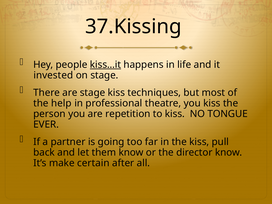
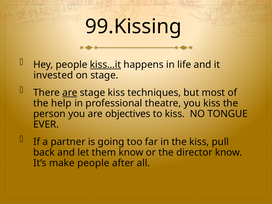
37.Kissing: 37.Kissing -> 99.Kissing (133, 27)
are underline: none -> present (70, 93)
repetition: repetition -> objectives (128, 114)
make certain: certain -> people (93, 163)
